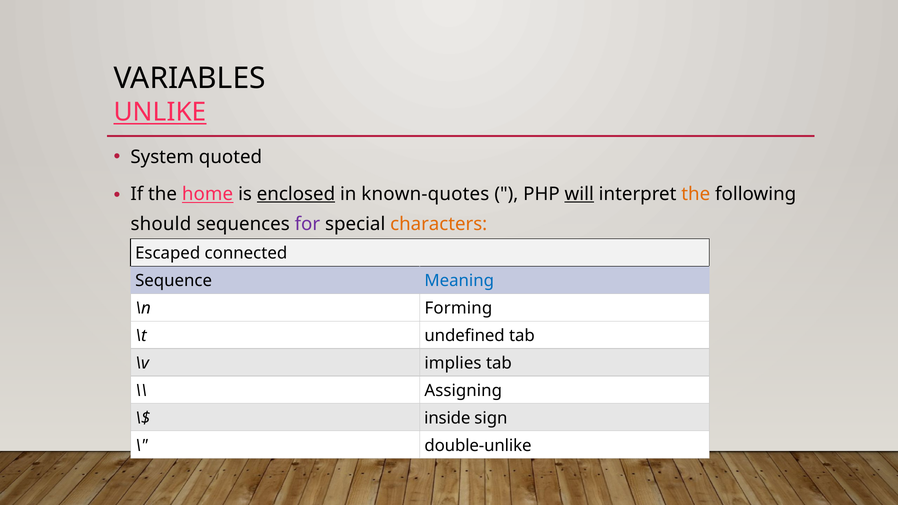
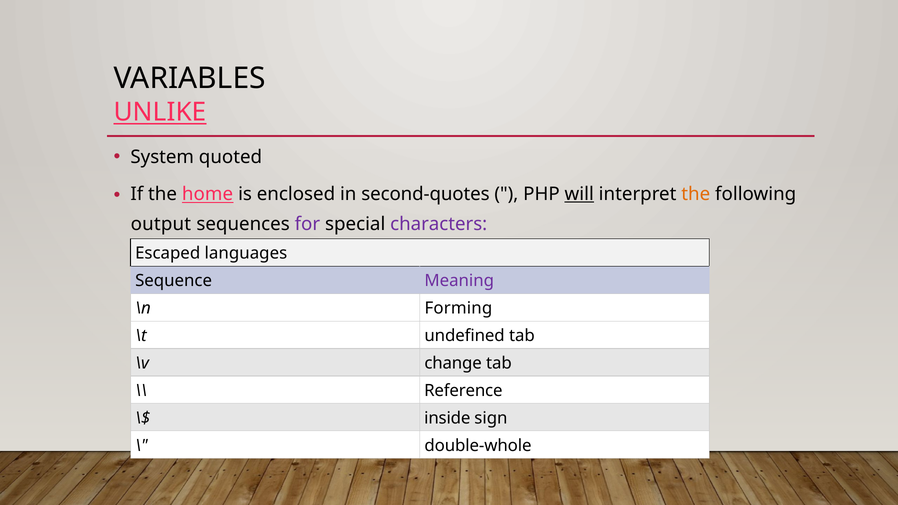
enclosed underline: present -> none (296, 194)
known-quotes: known-quotes -> second-quotes (425, 194)
should: should -> output (161, 224)
characters colour: orange -> purple (439, 224)
connected: connected -> languages (246, 253)
Meaning colour: blue -> purple (459, 281)
implies: implies -> change (453, 363)
Assigning: Assigning -> Reference (463, 391)
double-unlike: double-unlike -> double-whole (478, 446)
